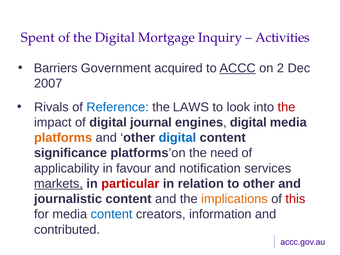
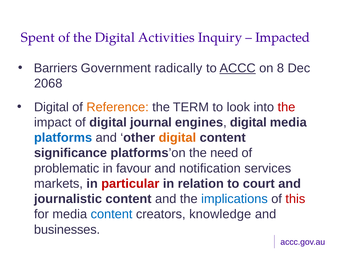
Mortgage: Mortgage -> Activities (166, 37)
Activities: Activities -> Impacted (283, 37)
acquired: acquired -> radically (178, 68)
2: 2 -> 8 (280, 68)
2007: 2007 -> 2068 (48, 83)
Rivals: Rivals -> Digital (51, 107)
Reference colour: blue -> orange (118, 107)
LAWS: LAWS -> TERM (191, 107)
platforms colour: orange -> blue (63, 138)
digital colour: blue -> orange (177, 138)
applicability: applicability -> problematic (67, 168)
markets underline: present -> none (58, 184)
to other: other -> court (259, 184)
implications colour: orange -> blue (234, 199)
information: information -> knowledge (220, 214)
contributed: contributed -> businesses (67, 230)
